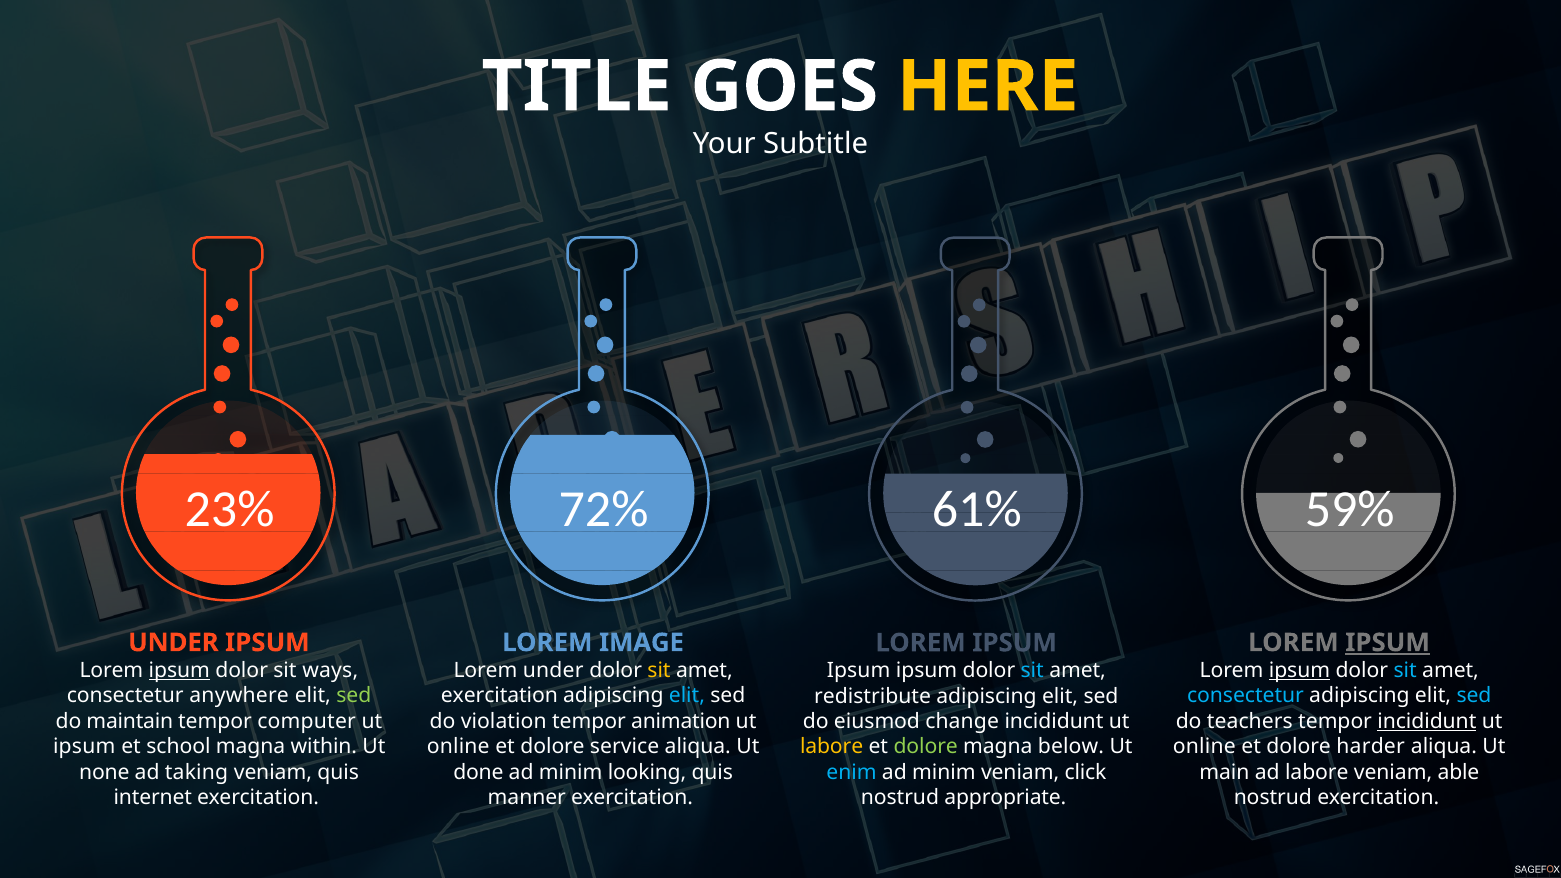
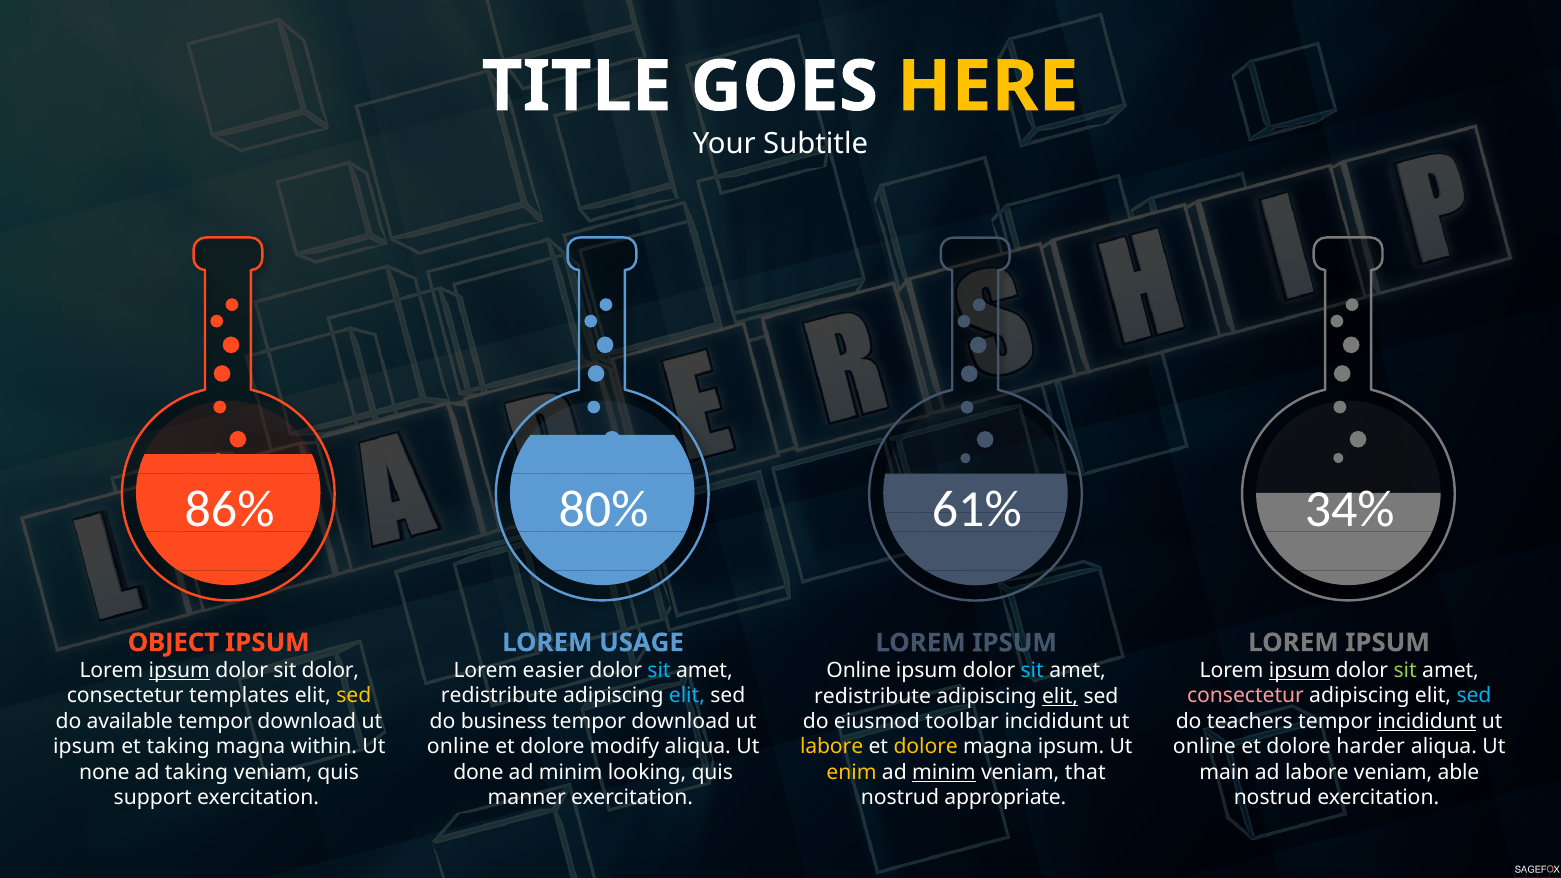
23%: 23% -> 86% (230, 509)
72%: 72% -> 80% (604, 509)
59%: 59% -> 34% (1350, 509)
UNDER: UNDER -> OBJECT (173, 643)
IMAGE: IMAGE -> USAGE (642, 643)
IPSUM underline: present -> none (1388, 643)
sit ways: ways -> dolor (330, 671)
Lorem under: under -> easier (553, 671)
sit colour: yellow -> light blue (659, 671)
sit colour: light blue -> light green (1405, 671)
Ipsum: Ipsum -> Online (859, 671)
anywhere: anywhere -> templates (239, 696)
sed colour: light green -> yellow (354, 696)
exercitation: exercitation -> redistribute (499, 696)
consectetur colour: light blue -> pink (1245, 696)
elit underline: none -> present (1060, 696)
maintain: maintain -> available (130, 721)
computer: computer -> download (307, 721)
violation: violation -> business (504, 721)
animation: animation -> download (681, 721)
change: change -> toolbar (962, 722)
et school: school -> taking (178, 747)
service: service -> modify (625, 747)
dolore colour: light green -> yellow (926, 747)
magna below: below -> ipsum (1071, 747)
enim colour: light blue -> yellow (852, 772)
minim underline: none -> present (944, 772)
click: click -> that (1085, 772)
internet: internet -> support (153, 798)
